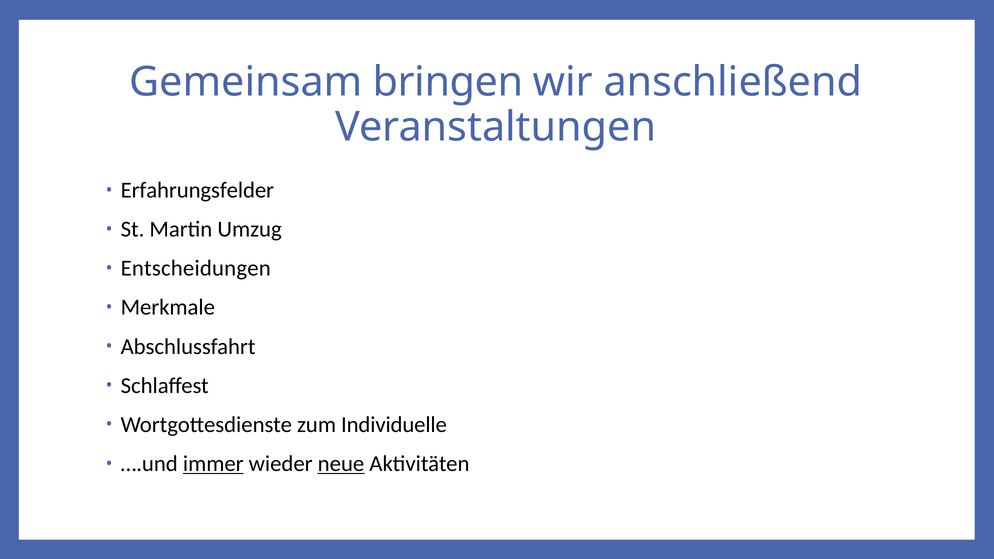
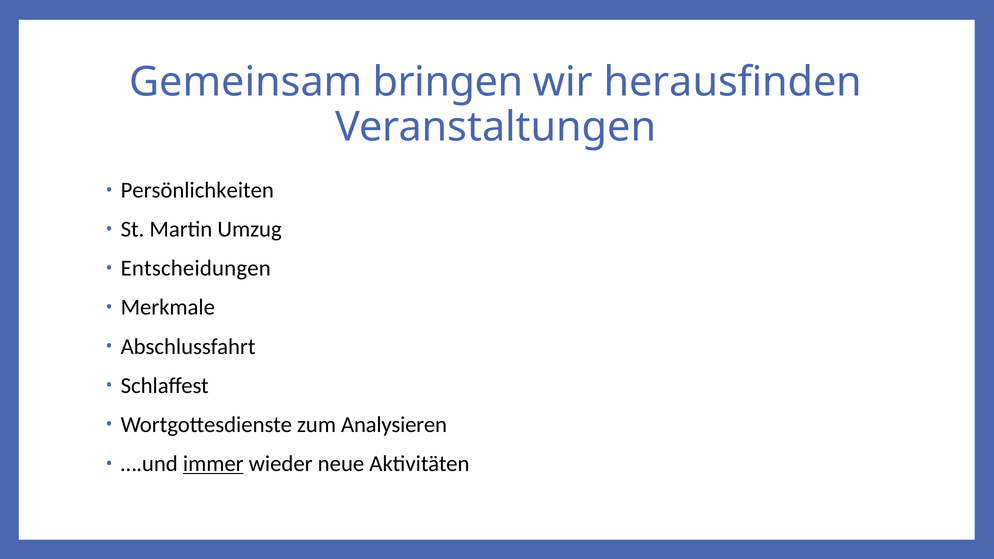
anschließend: anschließend -> herausfinden (733, 82)
Erfahrungsfelder: Erfahrungsfelder -> Persönlichkeiten (197, 190)
Individuelle: Individuelle -> Analysieren (394, 425)
neue underline: present -> none (341, 464)
